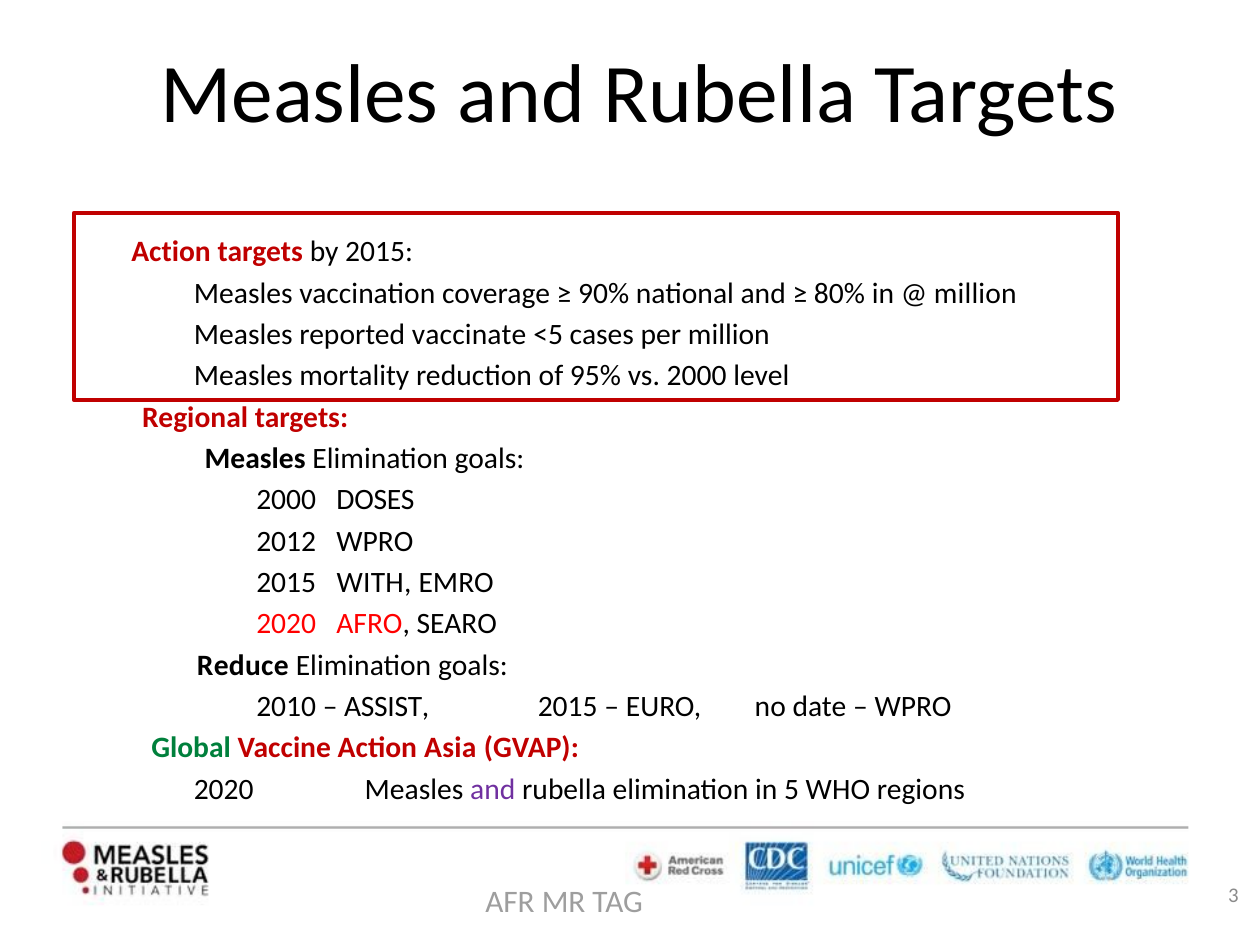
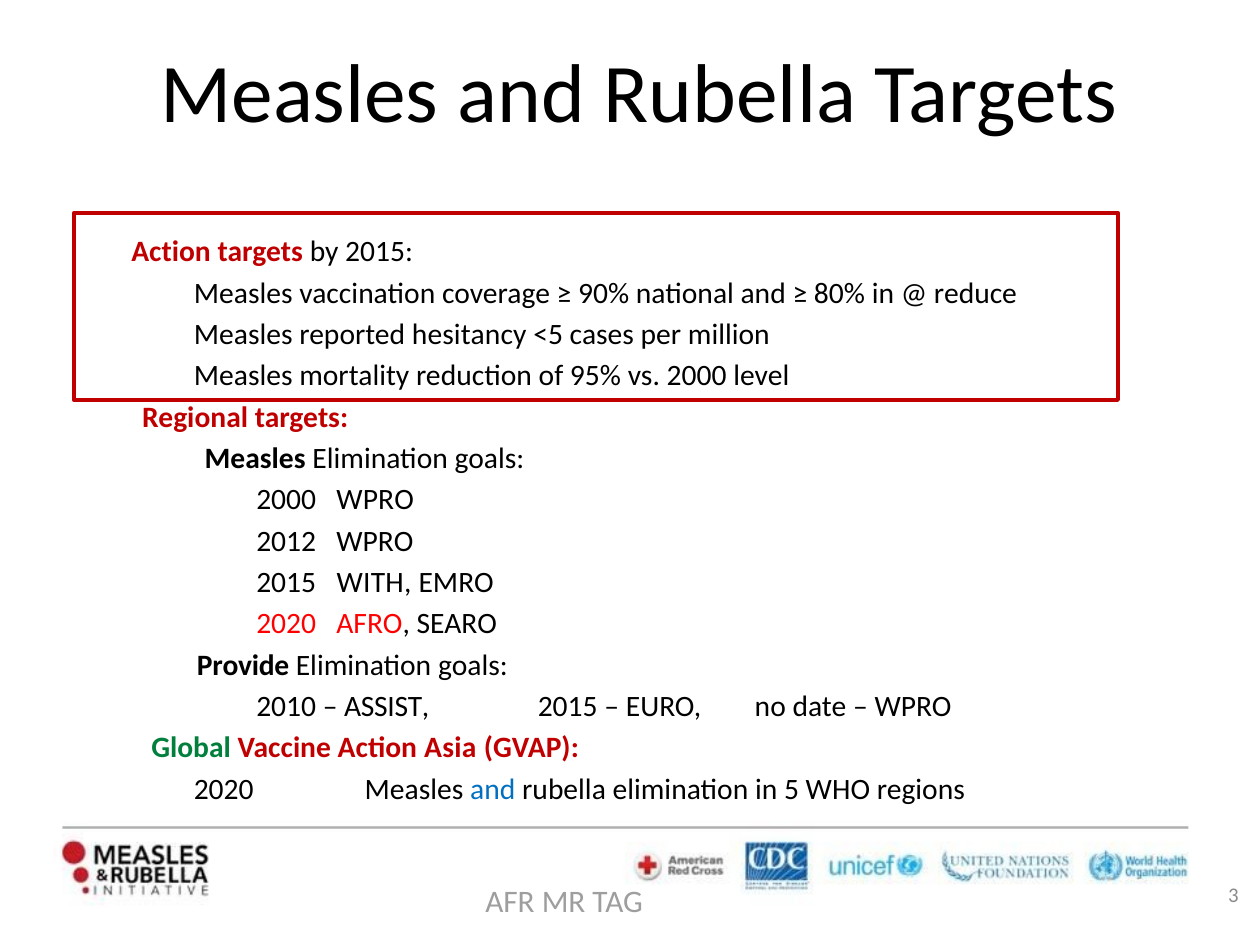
million: million -> reduce (975, 293)
vaccinate: vaccinate -> hesitancy (469, 335)
2000 DOSES: DOSES -> WPRO (375, 500)
Reduce: Reduce -> Provide (243, 666)
and colour: purple -> blue (493, 790)
